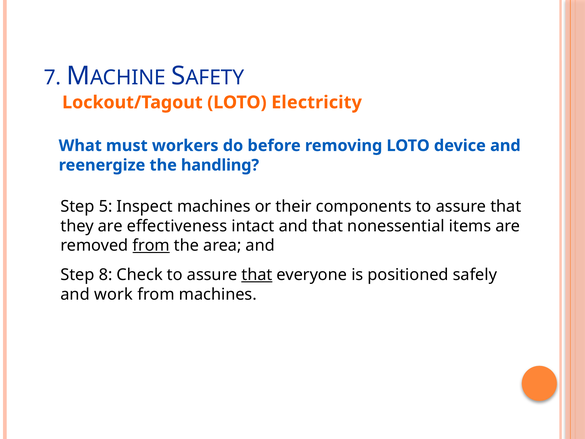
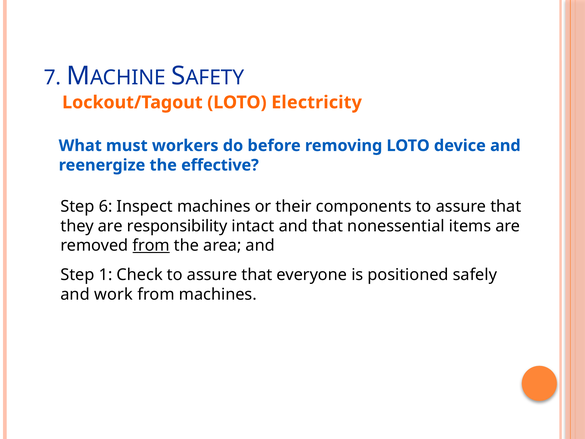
handling: handling -> effective (220, 165)
5: 5 -> 6 (106, 206)
effectiveness: effectiveness -> responsibility (177, 226)
8: 8 -> 1 (106, 275)
that underline: present -> none (257, 275)
